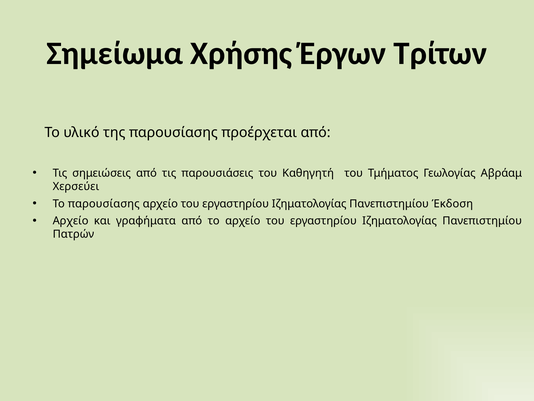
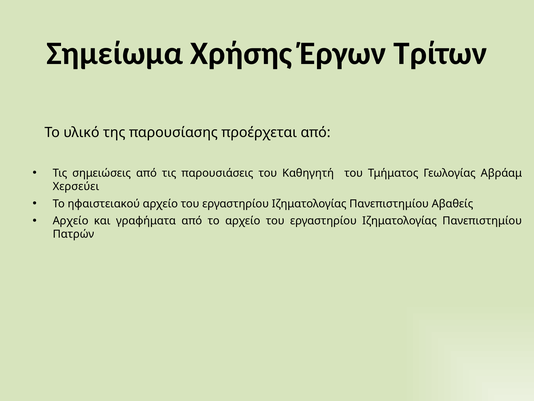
Το παρουσίασης: παρουσίασης -> ηφαιστειακού (104, 203)
Έκδοση: Έκδοση -> Αβαθείς (452, 203)
